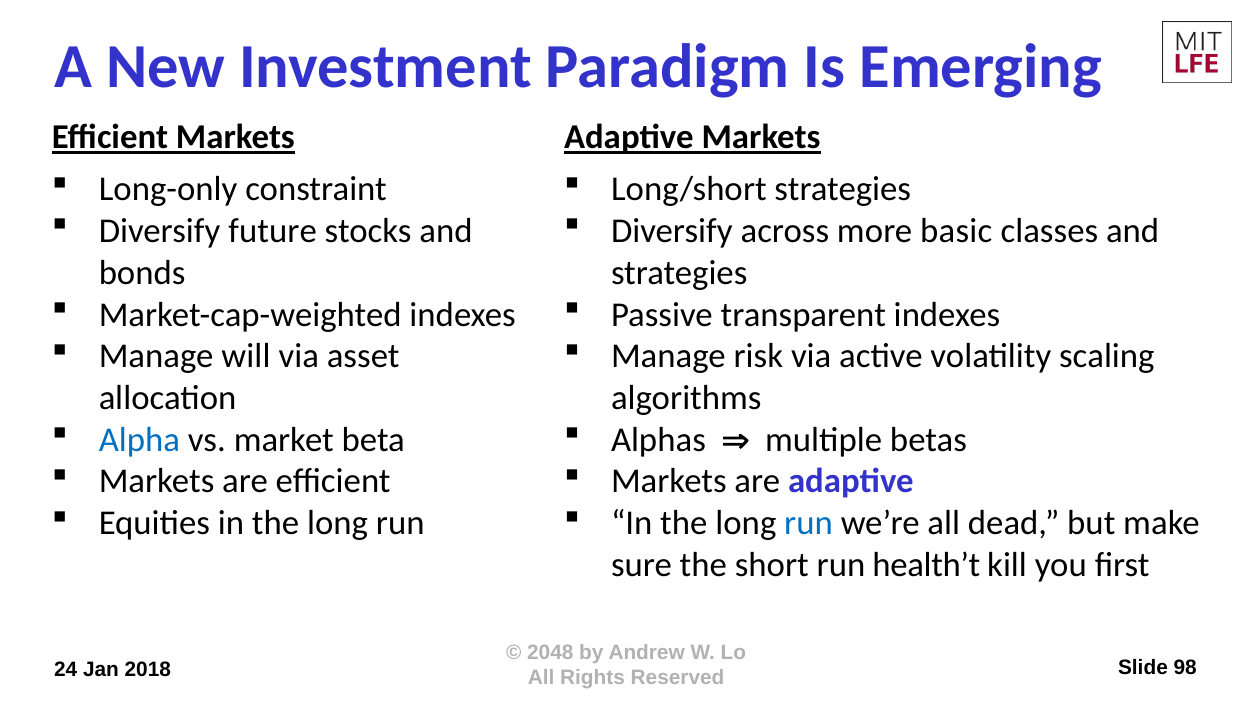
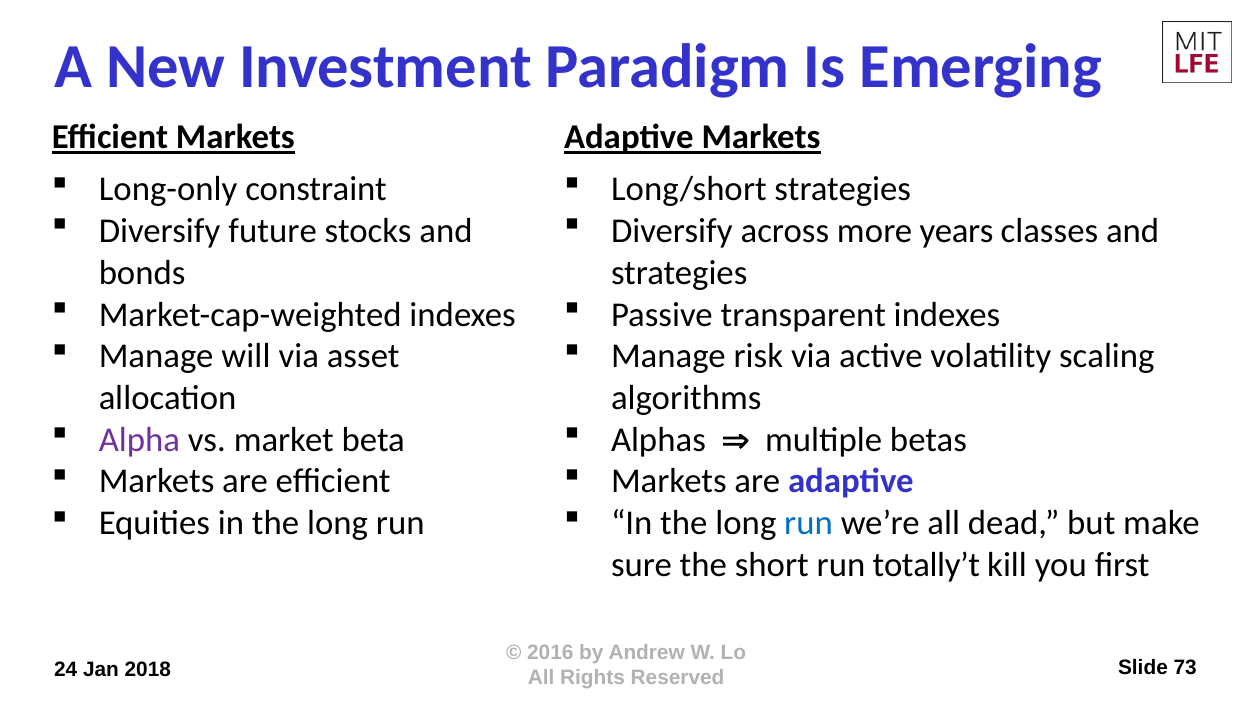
basic: basic -> years (957, 231)
Alpha colour: blue -> purple (139, 440)
health’t: health’t -> totally’t (926, 565)
2048: 2048 -> 2016 (550, 653)
98: 98 -> 73 (1185, 667)
